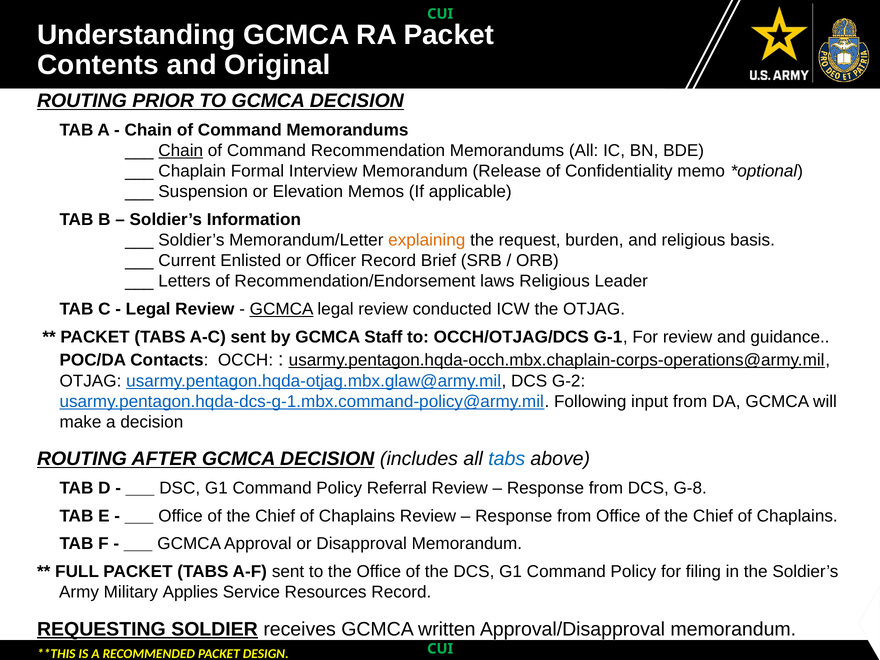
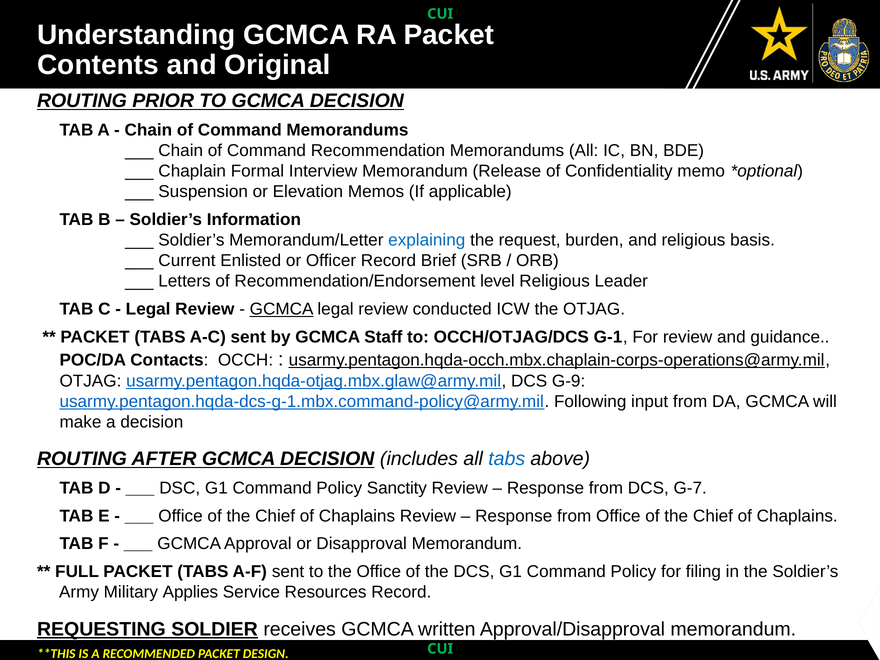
Chain underline: present -> none (181, 151)
explaining colour: orange -> blue (427, 240)
laws: laws -> level (497, 281)
G-2: G-2 -> G-9 (569, 381)
Referral: Referral -> Sanctity (397, 488)
G-8: G-8 -> G-7 (690, 488)
